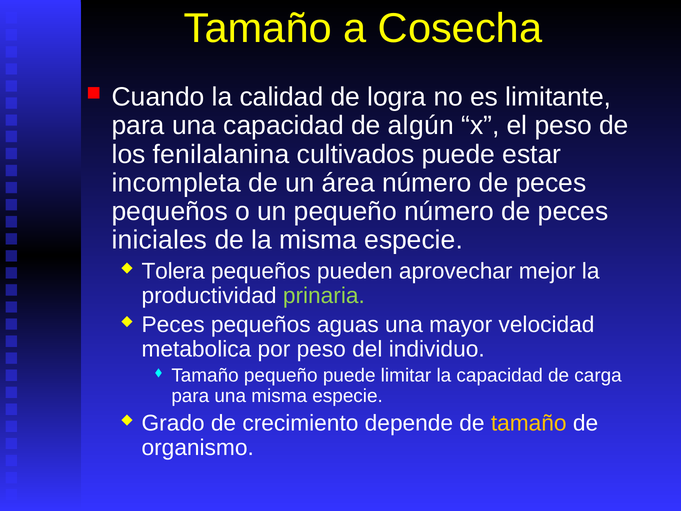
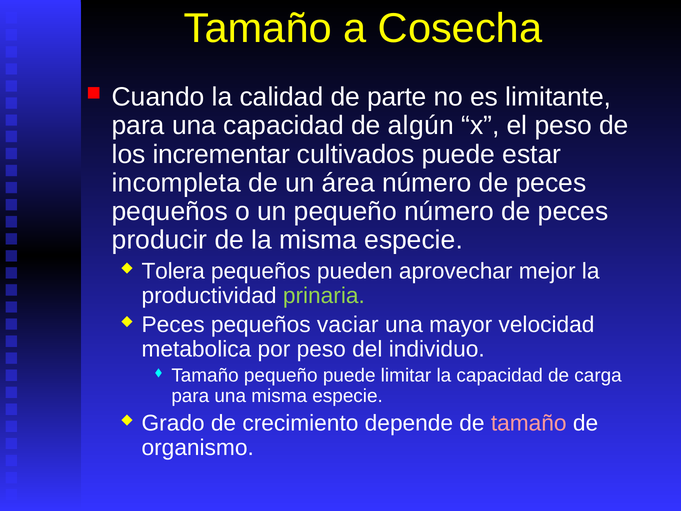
logra: logra -> parte (397, 97)
fenilalanina: fenilalanina -> incrementar (221, 154)
iniciales: iniciales -> producir (160, 240)
aguas: aguas -> vaciar (348, 325)
tamaño colour: yellow -> pink (529, 423)
